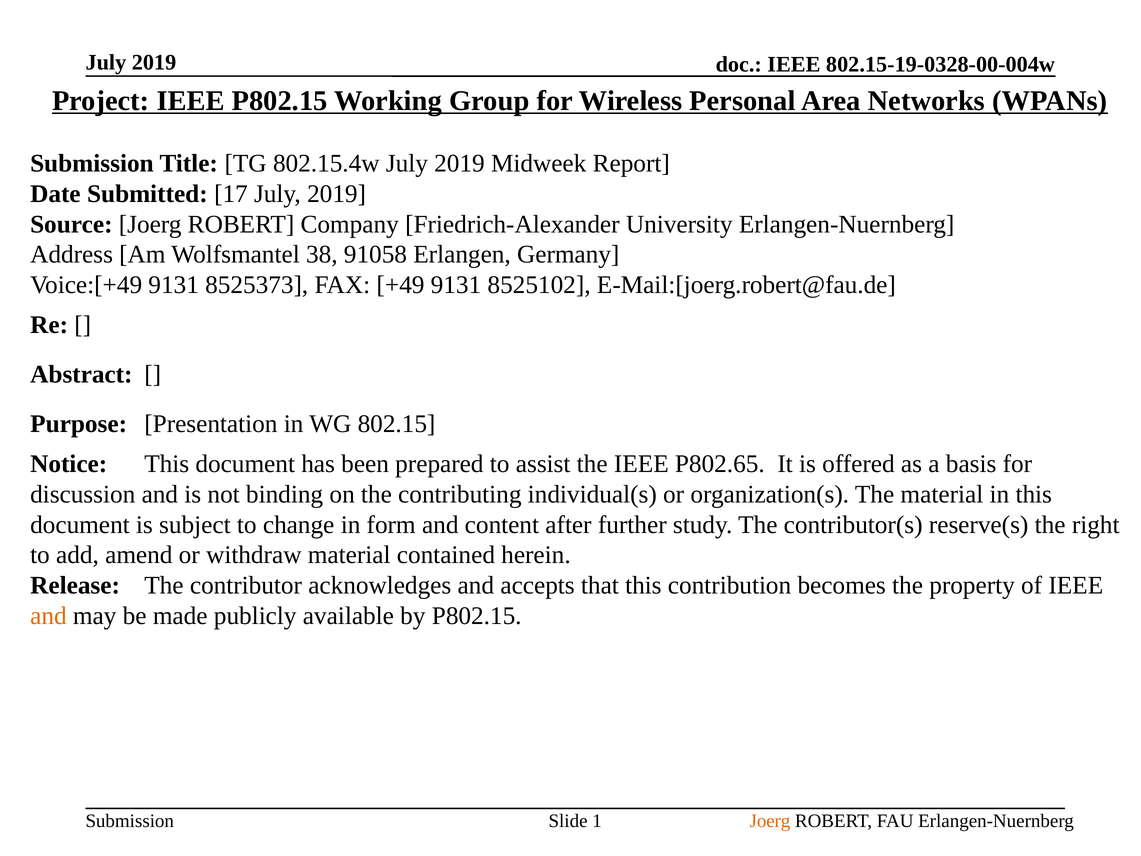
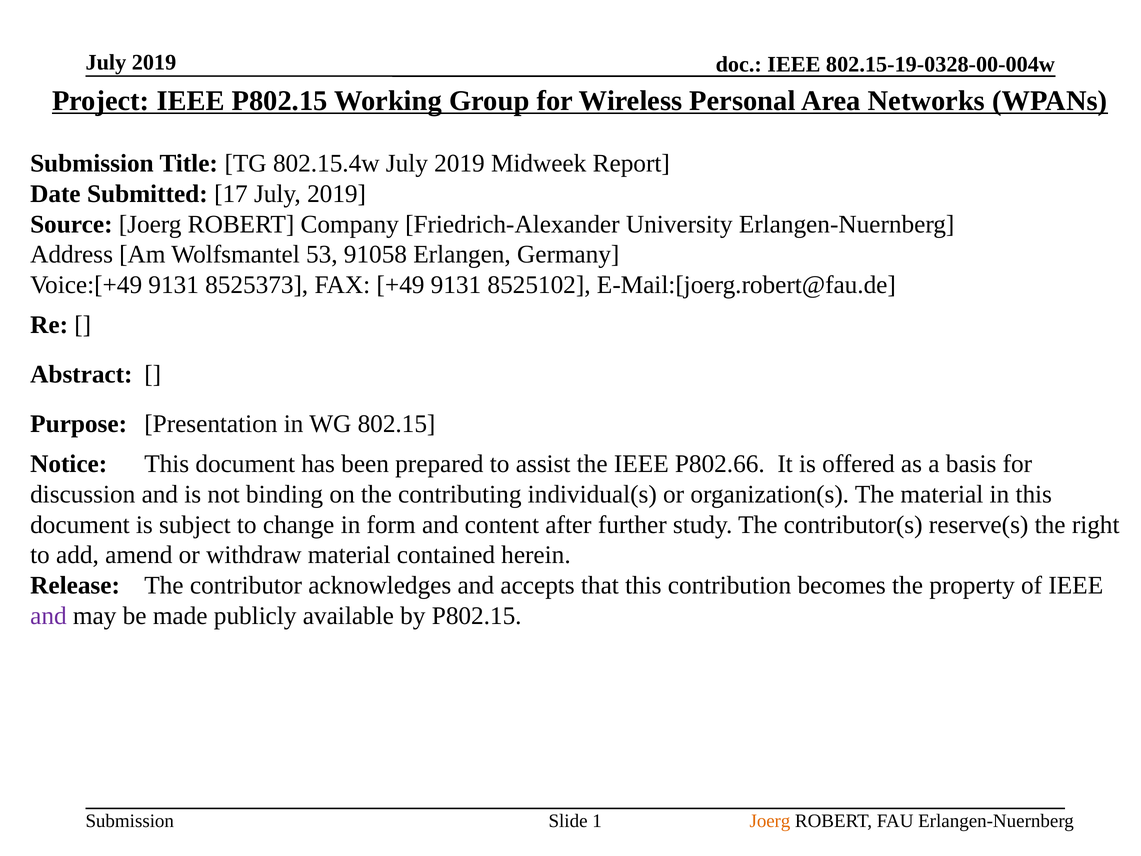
38: 38 -> 53 (322, 255)
P802.65: P802.65 -> P802.66 (720, 464)
and colour: orange -> purple (48, 616)
